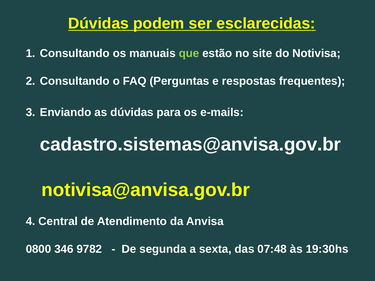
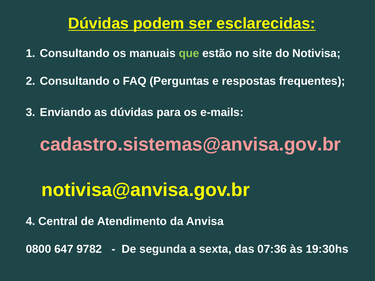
cadastro.sistemas@anvisa.gov.br colour: white -> pink (190, 145)
346: 346 -> 647 (64, 249)
07:48: 07:48 -> 07:36 (272, 249)
